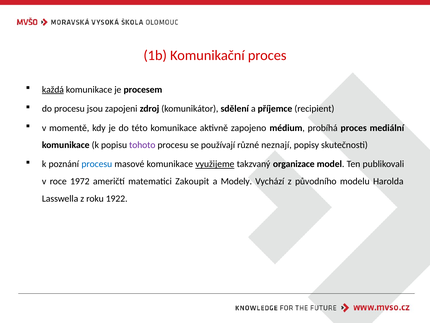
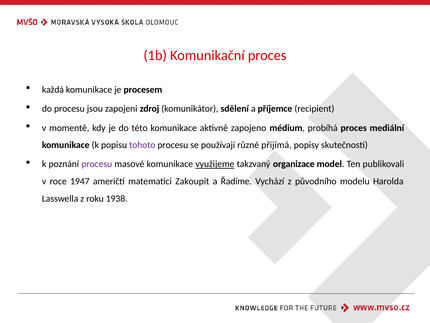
každá underline: present -> none (53, 90)
neznají: neznají -> přijímá (276, 145)
procesu colour: blue -> purple (97, 164)
1972: 1972 -> 1947 (80, 181)
Modely: Modely -> Řadíme (236, 181)
1922: 1922 -> 1938 (117, 198)
